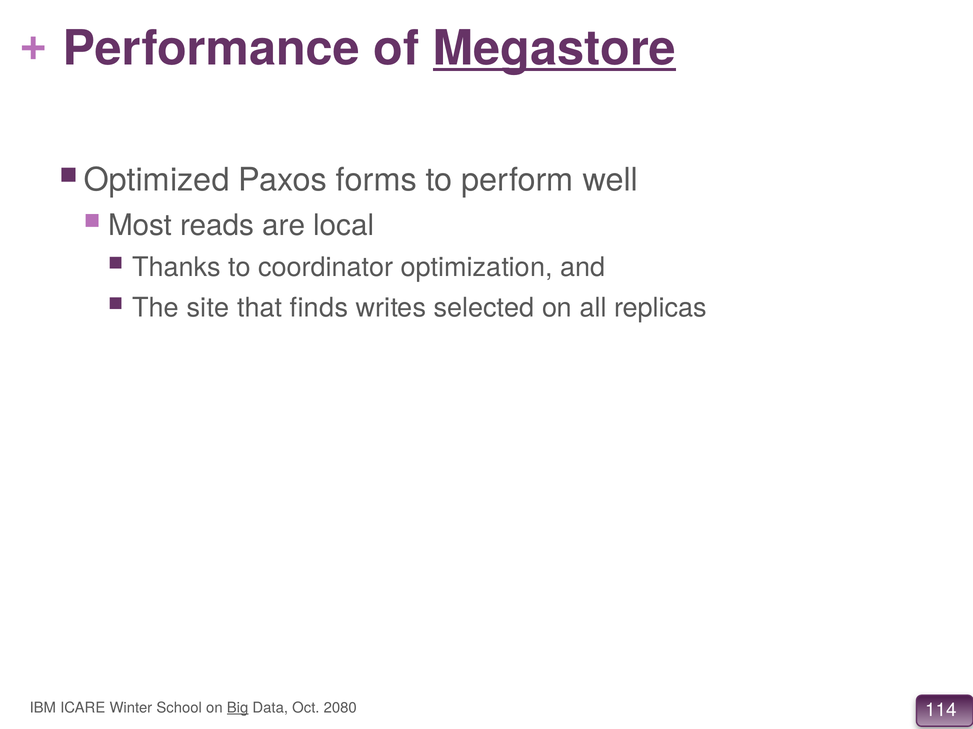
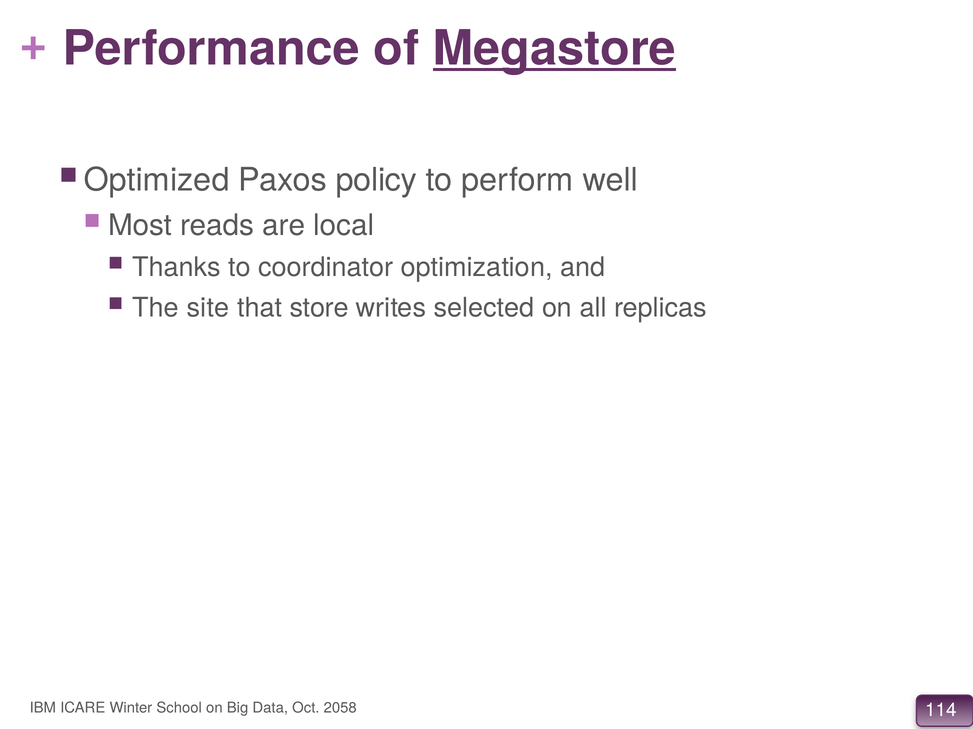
forms: forms -> policy (376, 180)
finds: finds -> store (319, 308)
Big underline: present -> none (238, 708)
2080: 2080 -> 2058 (340, 708)
